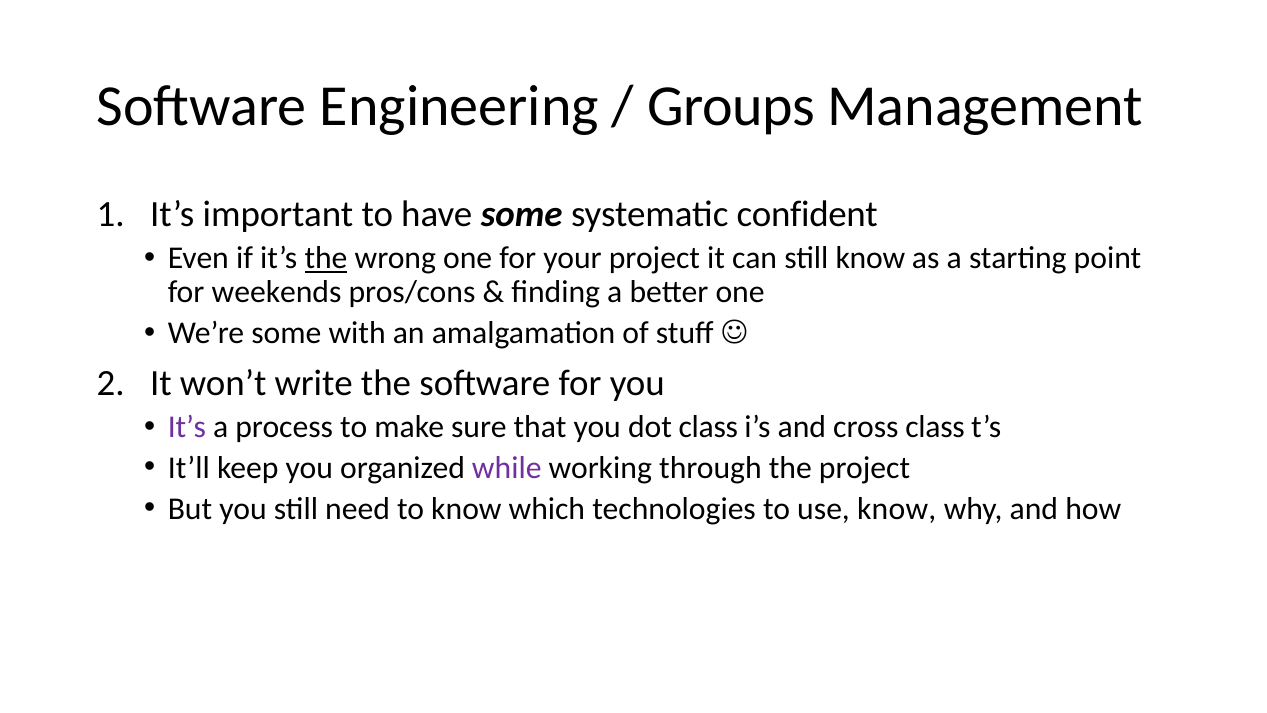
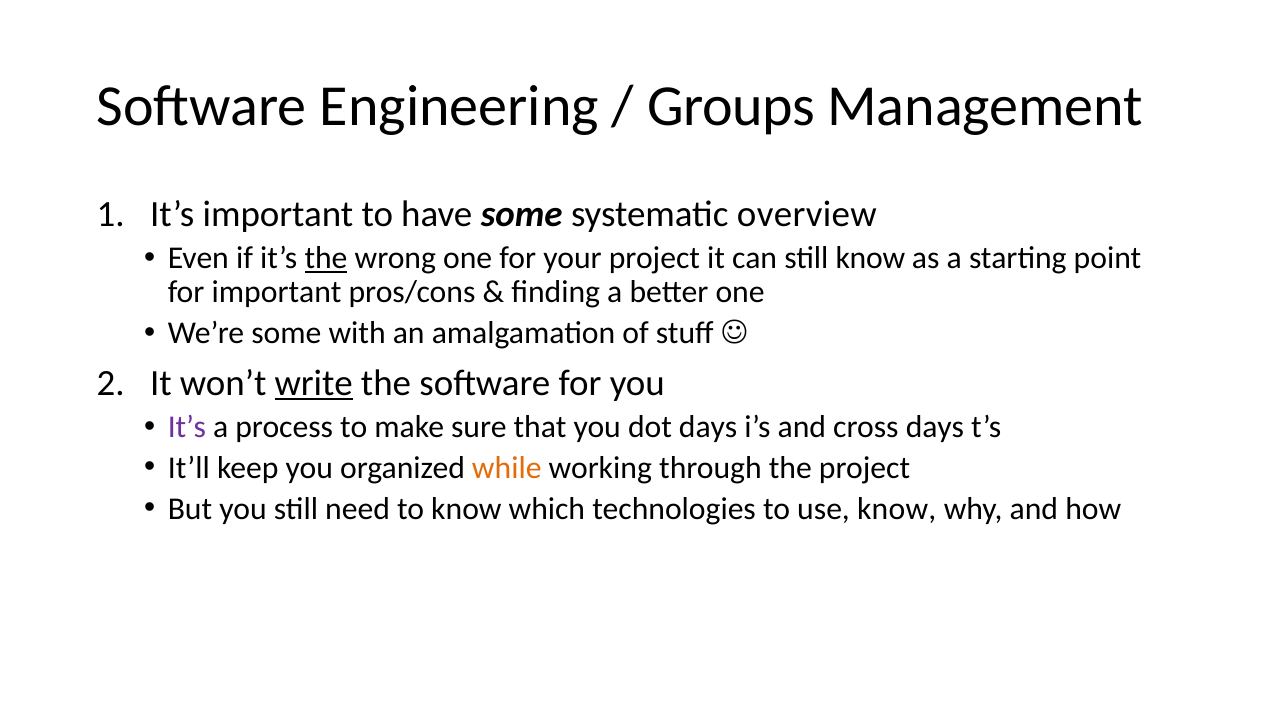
confident: confident -> overview (807, 214)
for weekends: weekends -> important (277, 292)
write underline: none -> present (314, 383)
dot class: class -> days (708, 427)
cross class: class -> days (935, 427)
while colour: purple -> orange (507, 468)
